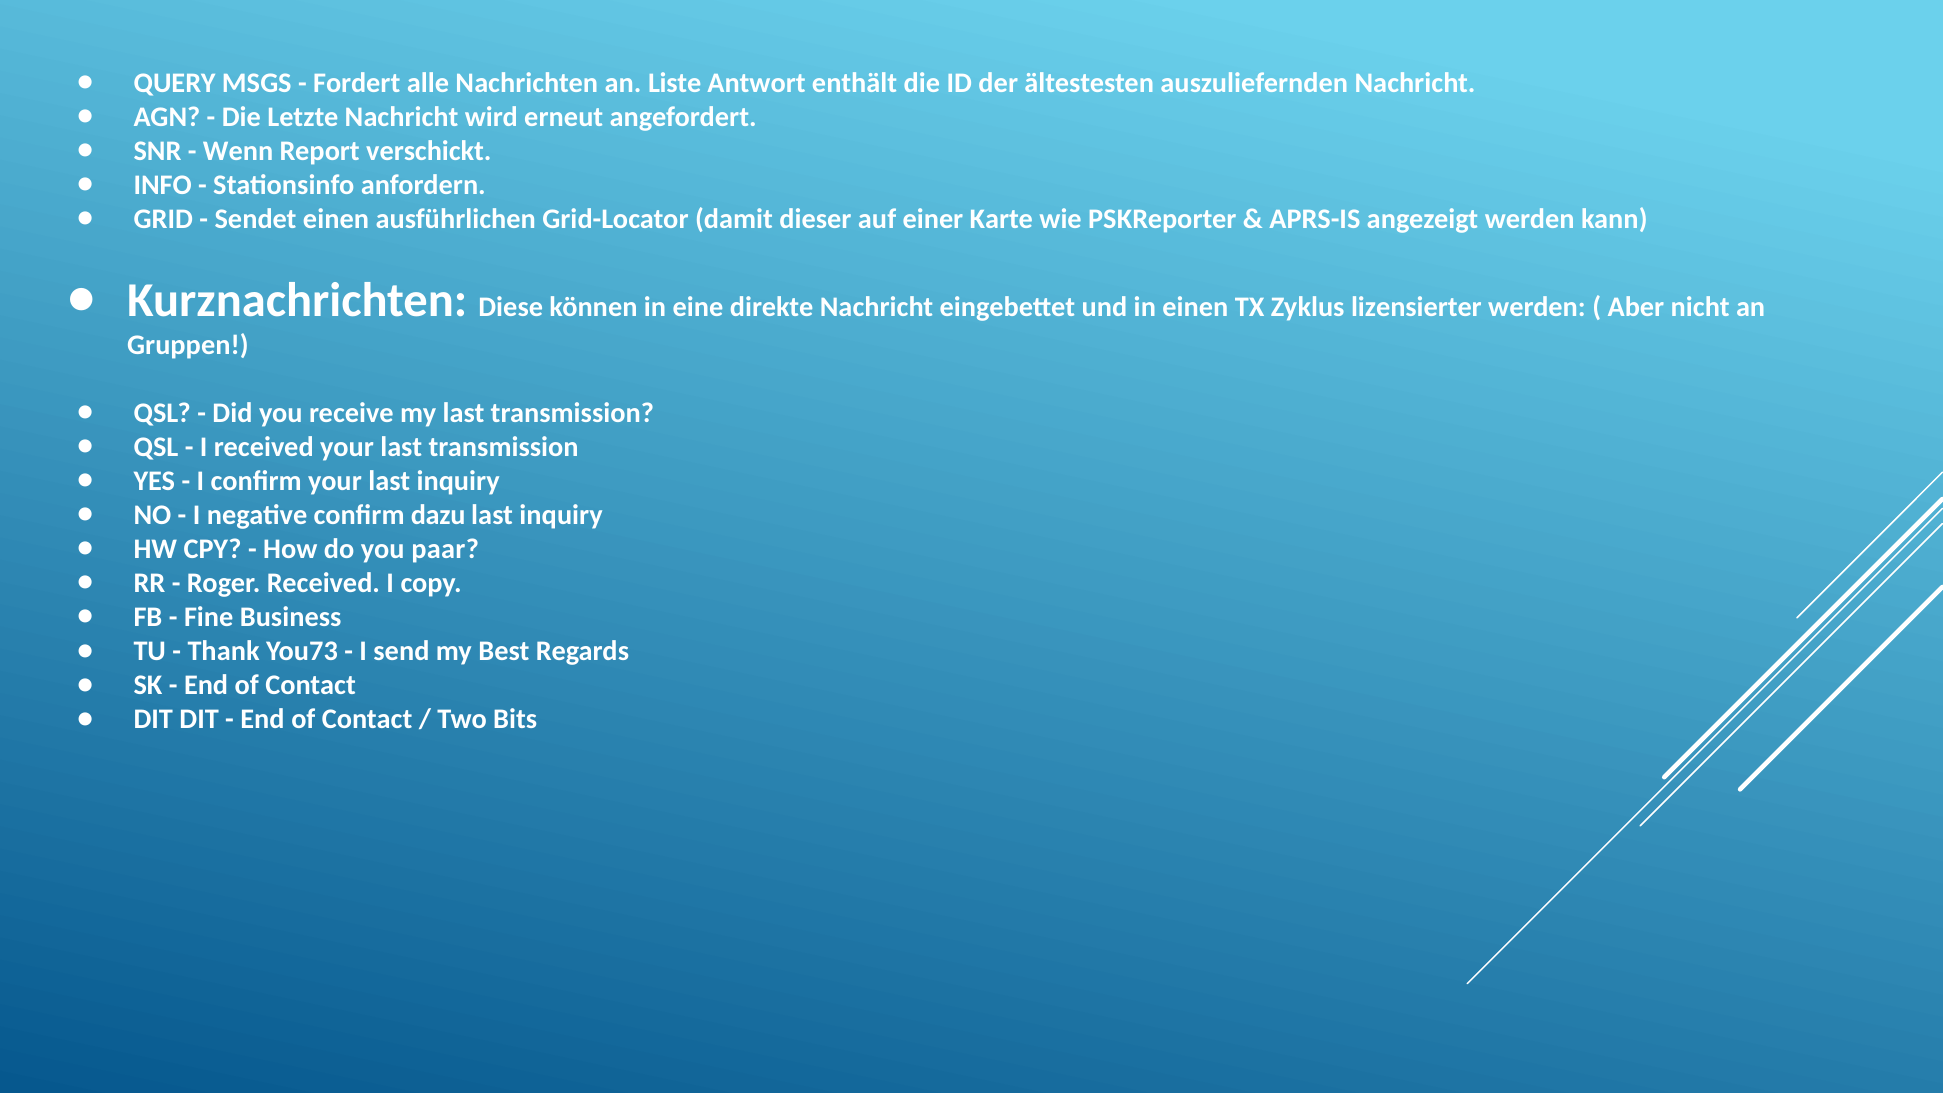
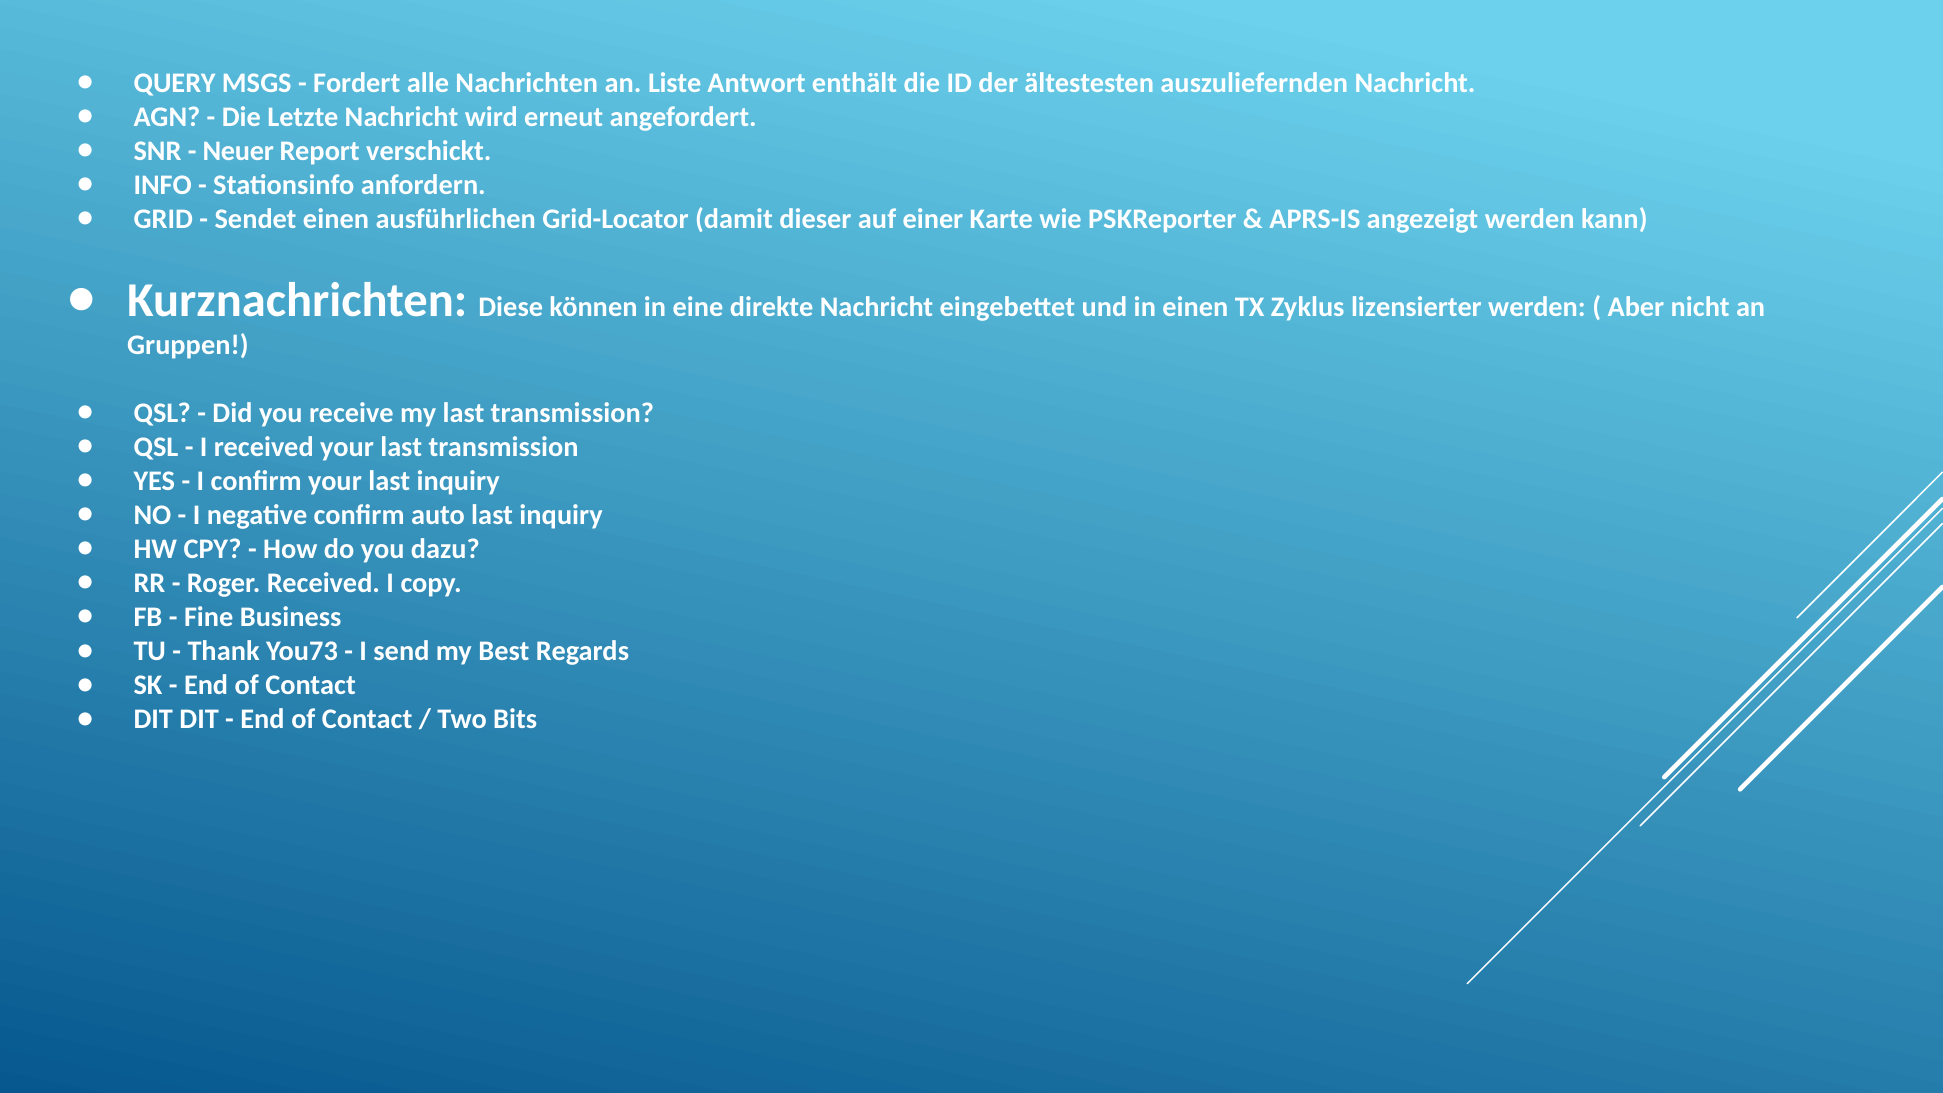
Wenn: Wenn -> Neuer (238, 151)
dazu: dazu -> auto (438, 515)
paar: paar -> dazu (445, 549)
